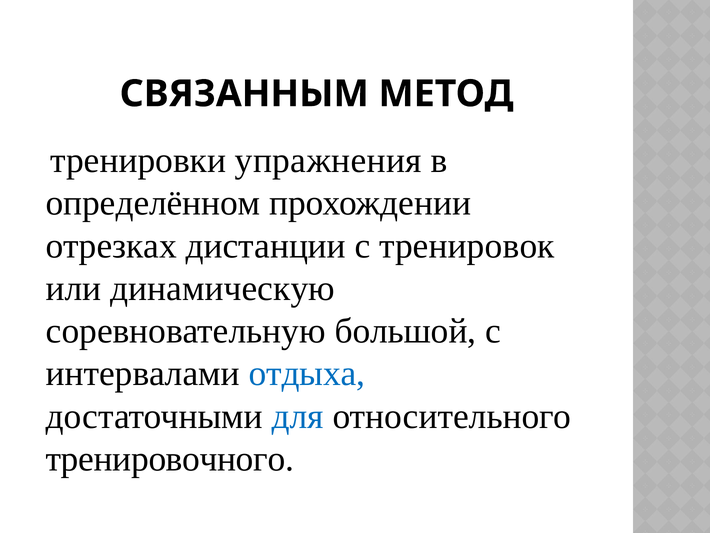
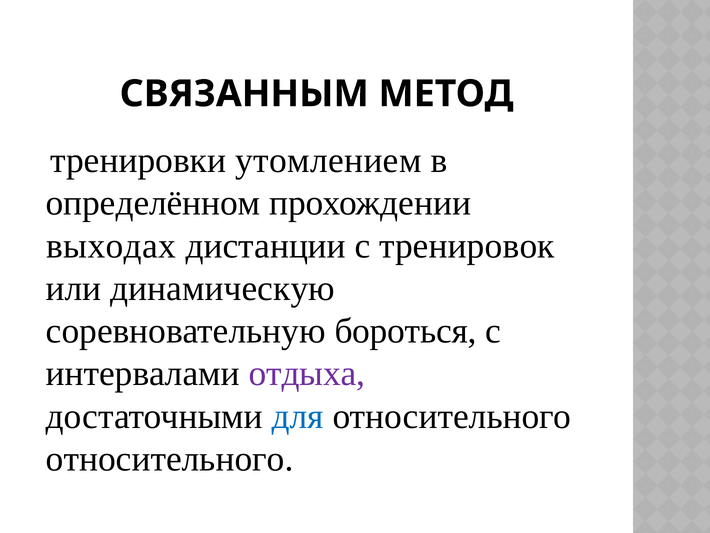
упражнения: упражнения -> утомлением (328, 160)
отрезках: отрезках -> выходах (111, 246)
большой: большой -> бороться (406, 331)
отдыха colour: blue -> purple (307, 373)
тренировочного: тренировочного -> относительного (170, 459)
